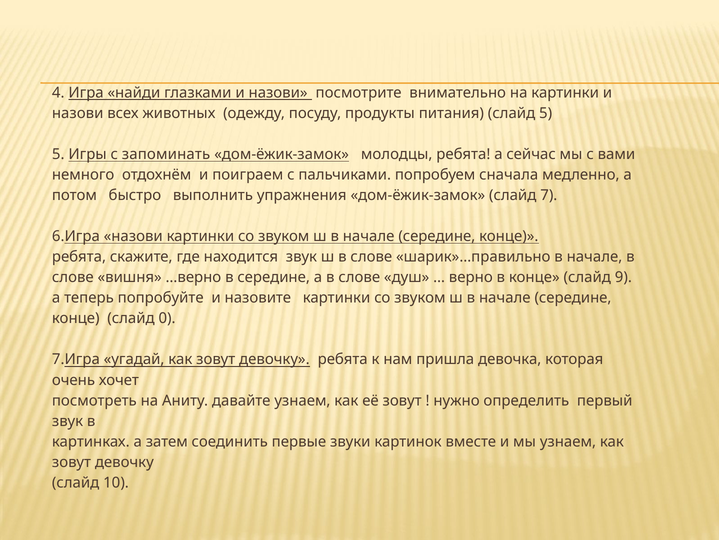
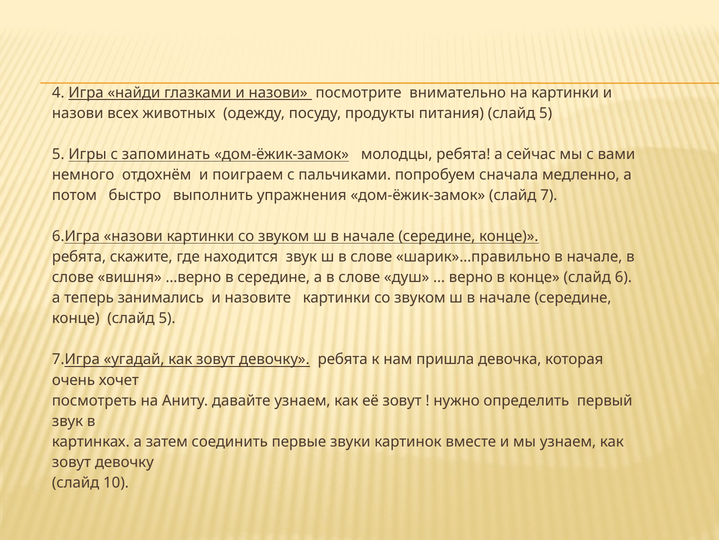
9: 9 -> 6 (623, 277)
попробуйте: попробуйте -> занимались (161, 298)
конце слайд 0: 0 -> 5 (167, 318)
